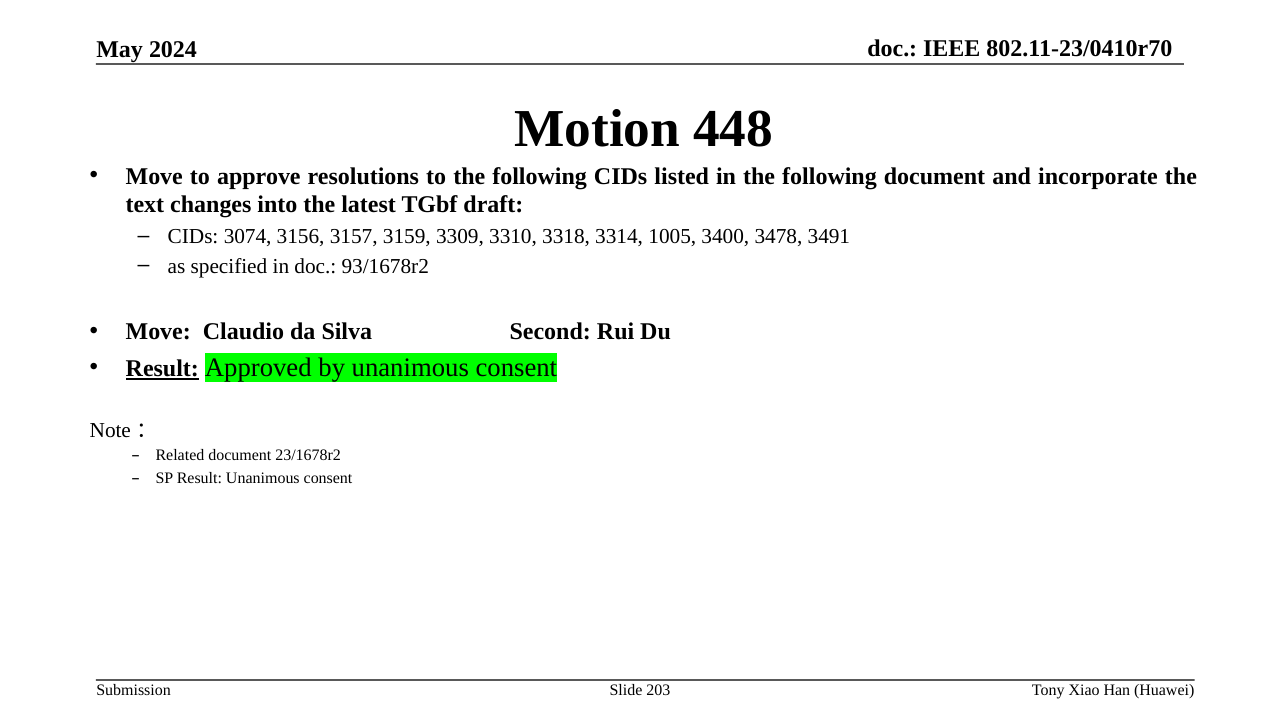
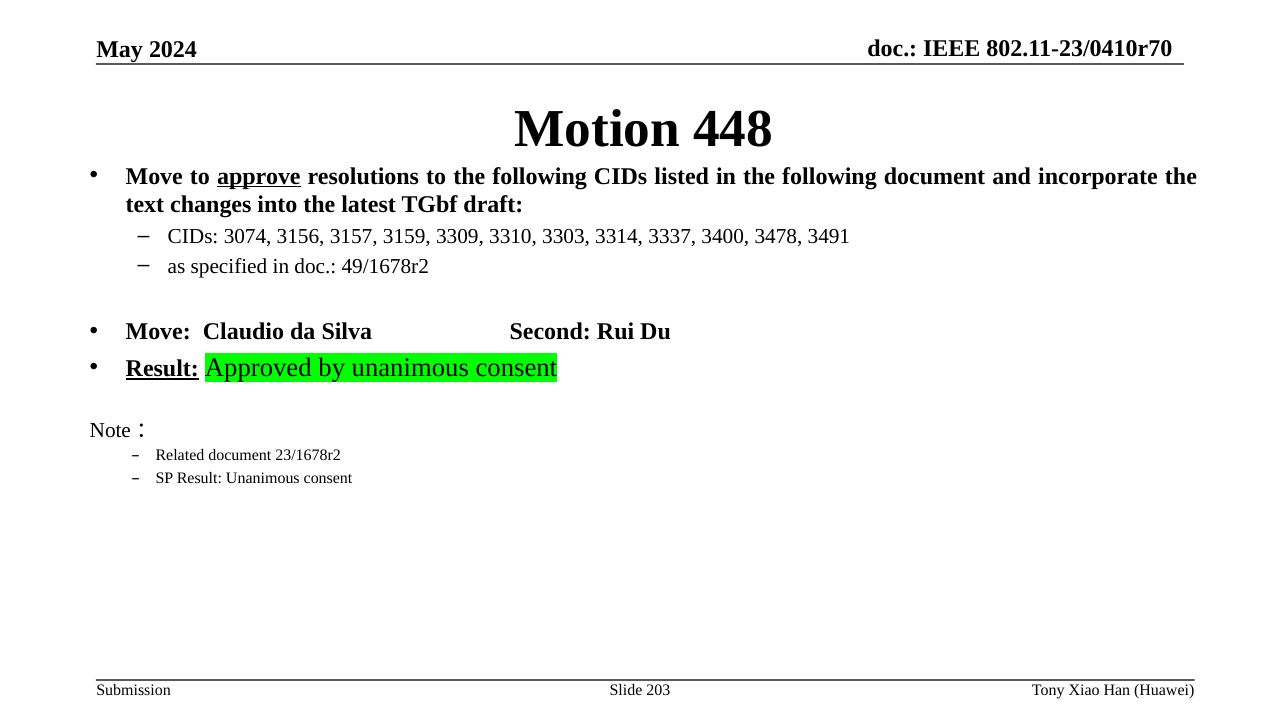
approve underline: none -> present (259, 176)
3318: 3318 -> 3303 (566, 236)
1005: 1005 -> 3337 (672, 236)
93/1678r2: 93/1678r2 -> 49/1678r2 (385, 266)
